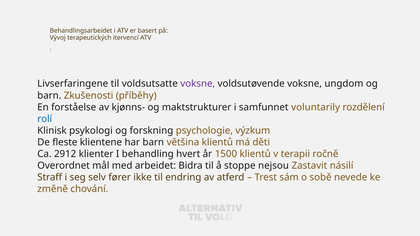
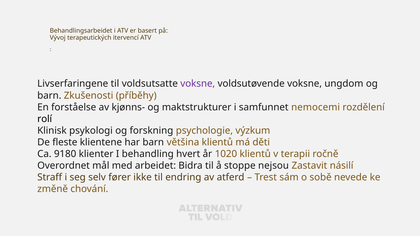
voluntarily: voluntarily -> nemocemi (316, 107)
rolí colour: blue -> black (45, 119)
2912: 2912 -> 9180 (65, 154)
1500: 1500 -> 1020 (226, 154)
